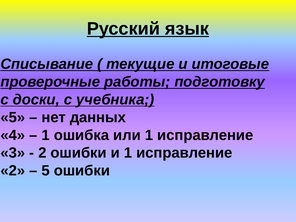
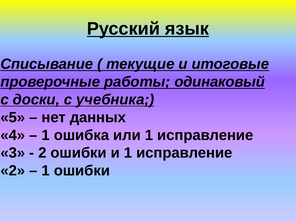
подготовку: подготовку -> одинаковый (220, 82)
5: 5 -> 1 (46, 171)
